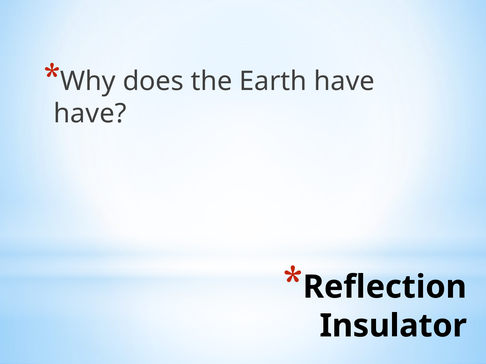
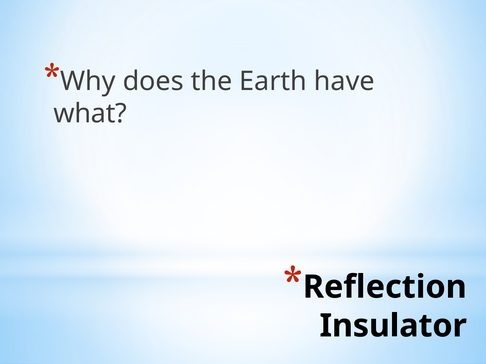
have: have -> what (90, 114)
